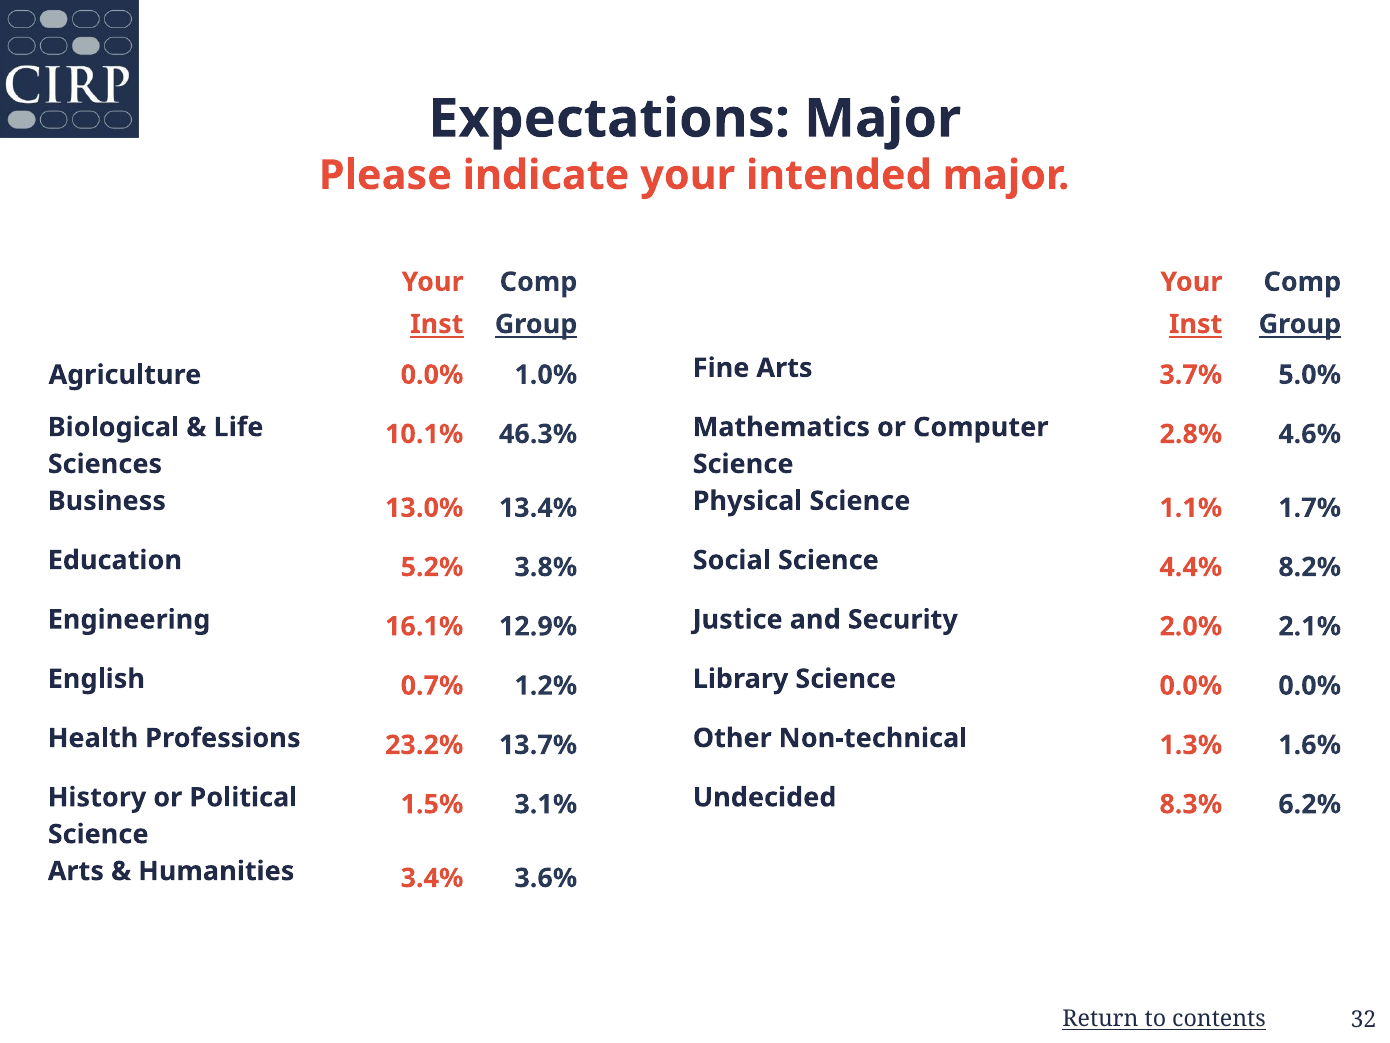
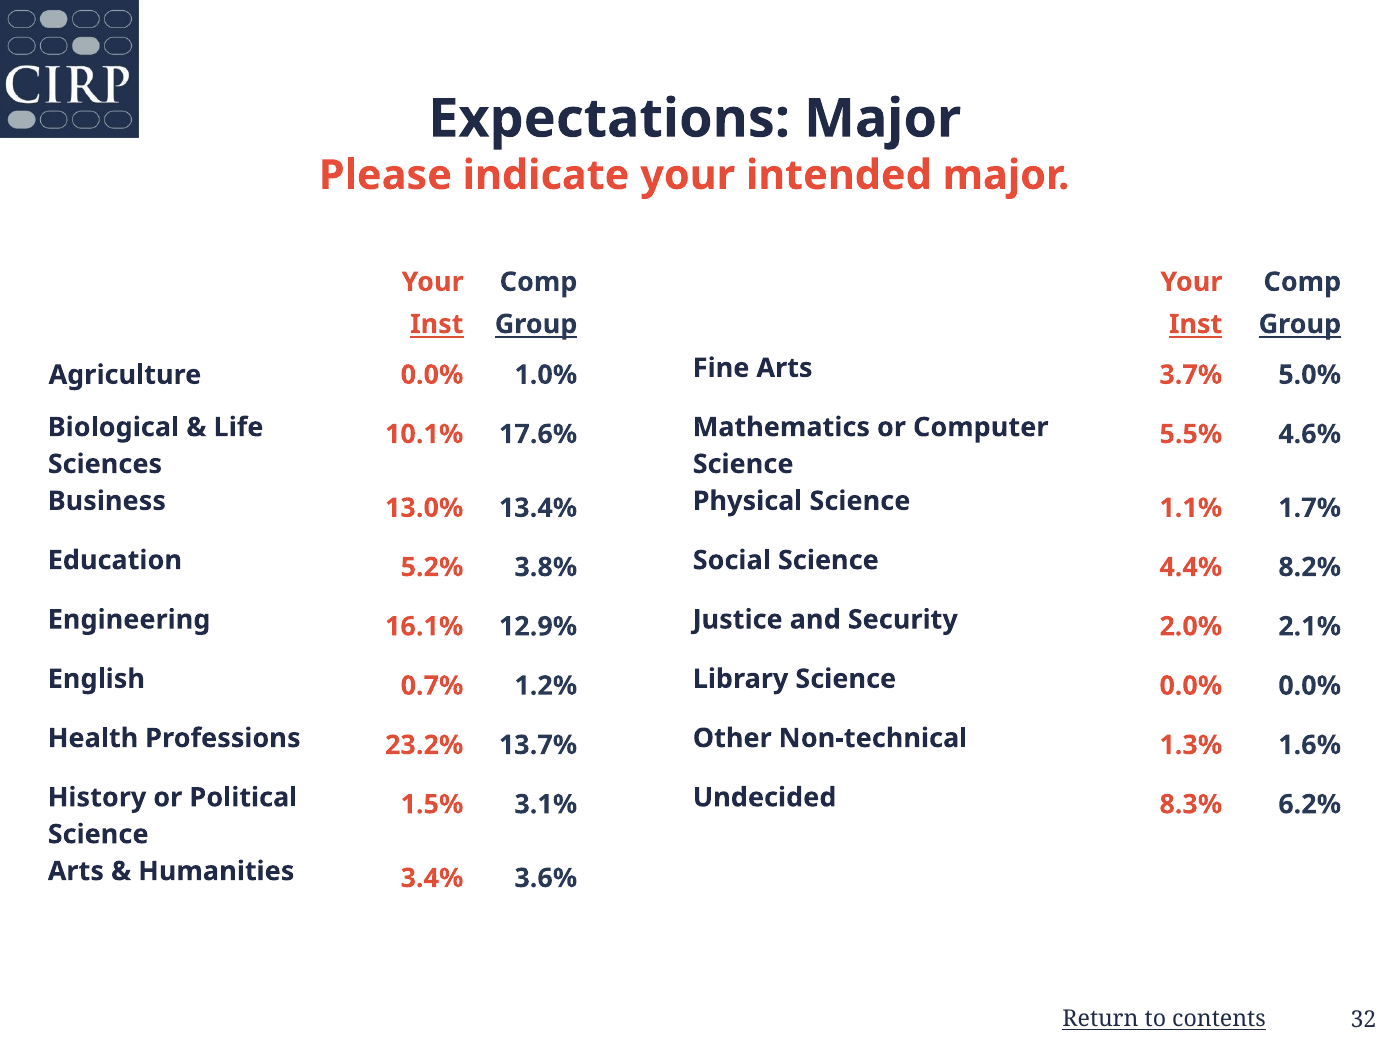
46.3%: 46.3% -> 17.6% (538, 434)
2.8%: 2.8% -> 5.5% (1191, 434)
